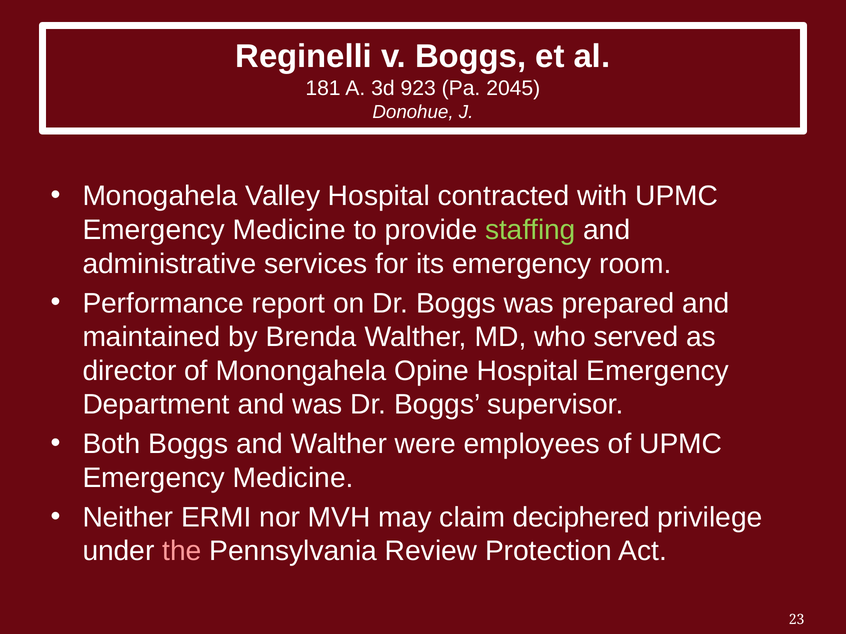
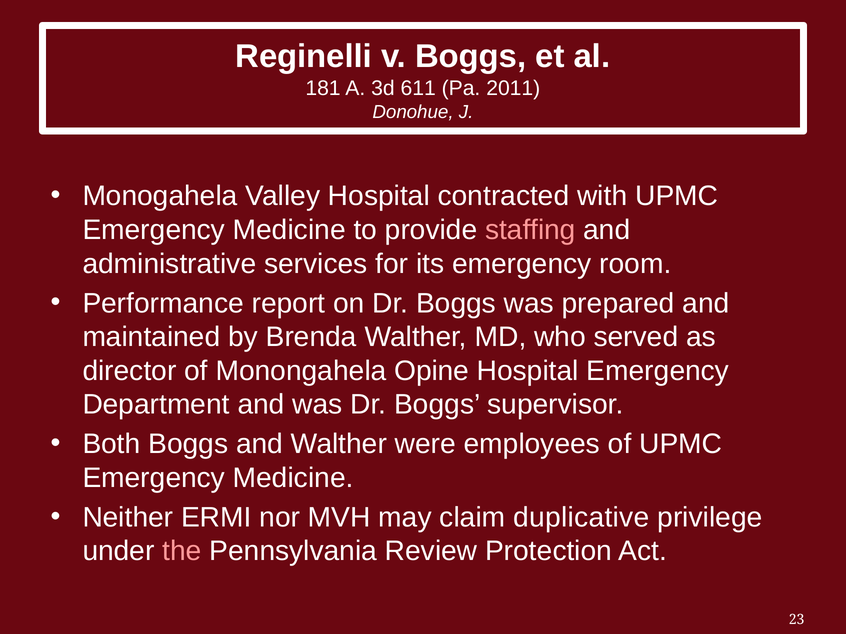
923: 923 -> 611 (418, 88)
2045: 2045 -> 2011 (513, 88)
staffing colour: light green -> pink (530, 230)
deciphered: deciphered -> duplicative (581, 518)
